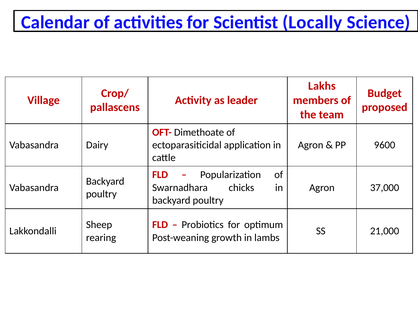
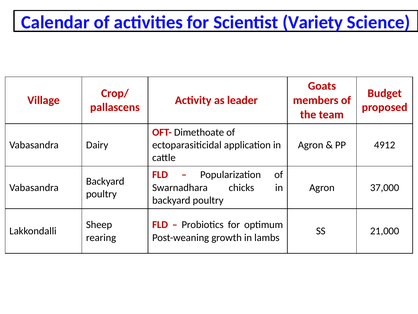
Locally: Locally -> Variety (313, 22)
Lakhs: Lakhs -> Goats (322, 86)
9600: 9600 -> 4912 (385, 145)
